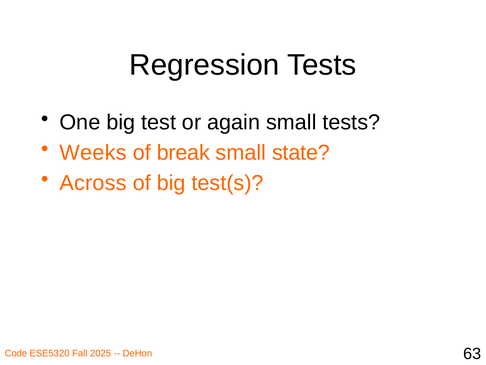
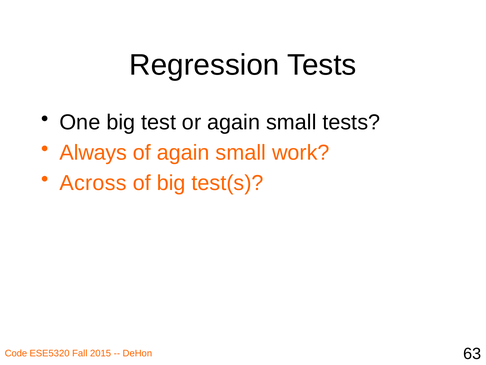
Weeks: Weeks -> Always (93, 152)
of break: break -> again (183, 152)
state: state -> work (301, 152)
2025: 2025 -> 2015 (101, 353)
